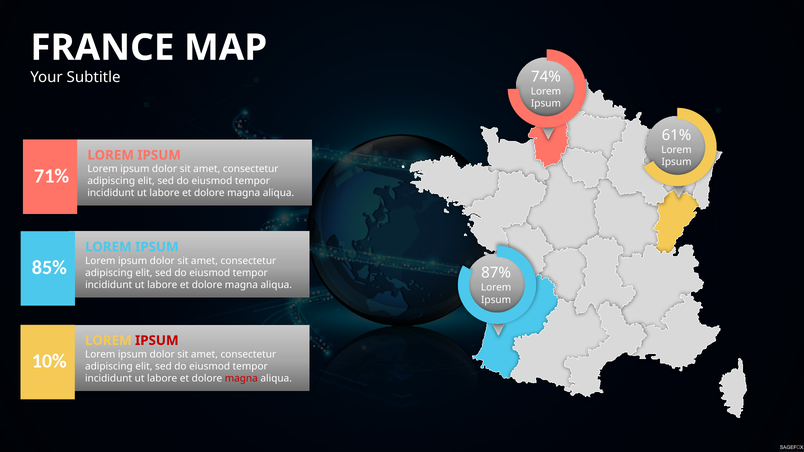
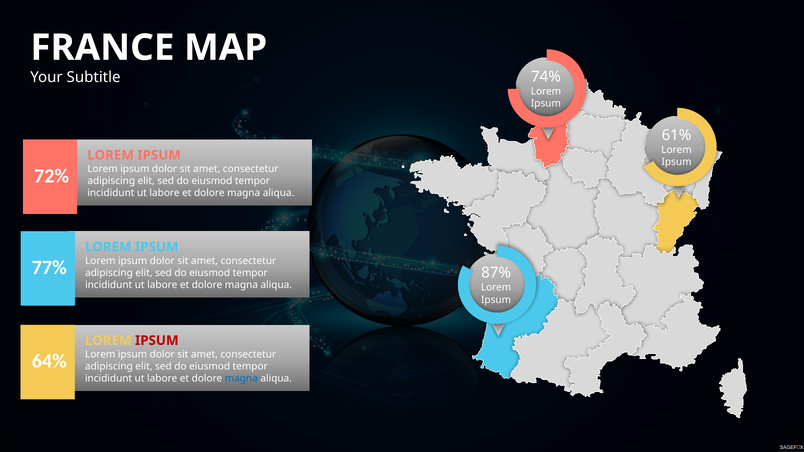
71%: 71% -> 72% (52, 176)
85%: 85% -> 77% (49, 268)
10%: 10% -> 64% (49, 362)
magna colour: red -> blue (241, 379)
